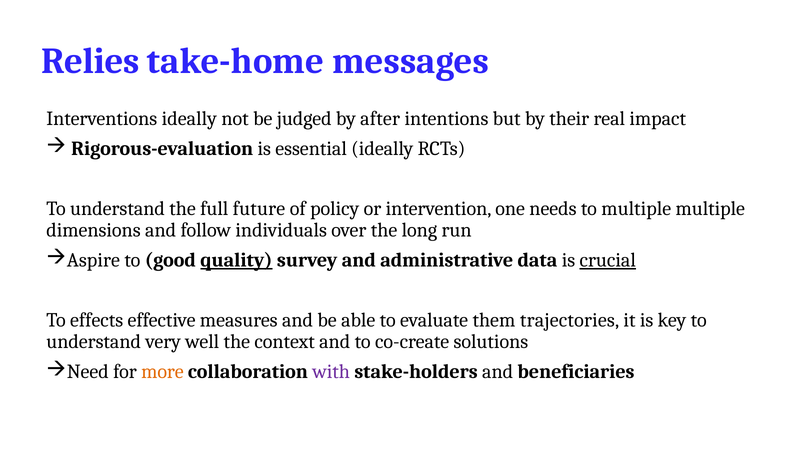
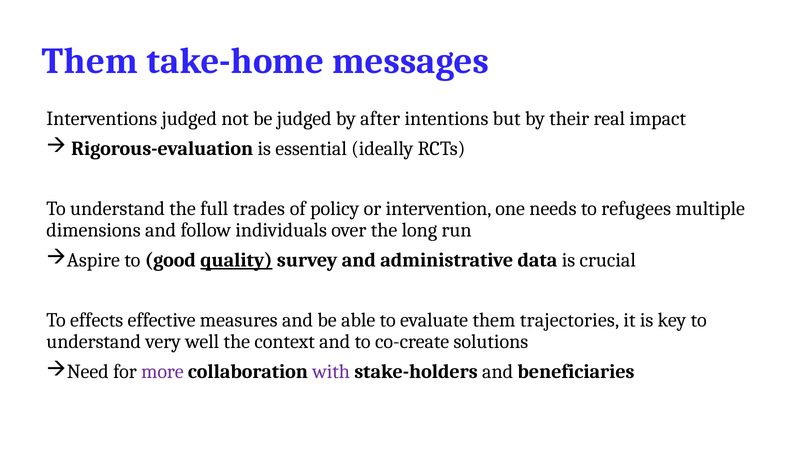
Relies: Relies -> Them (90, 61)
Interventions ideally: ideally -> judged (189, 119)
future: future -> trades (259, 209)
to multiple: multiple -> refugees (636, 209)
crucial underline: present -> none (608, 260)
more colour: orange -> purple (162, 372)
